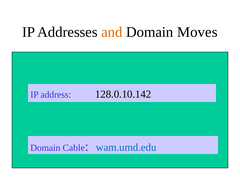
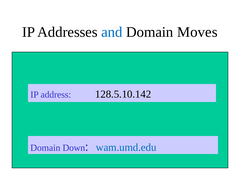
and colour: orange -> blue (112, 32)
128.0.10.142: 128.0.10.142 -> 128.5.10.142 (123, 94)
Cable: Cable -> Down (74, 148)
